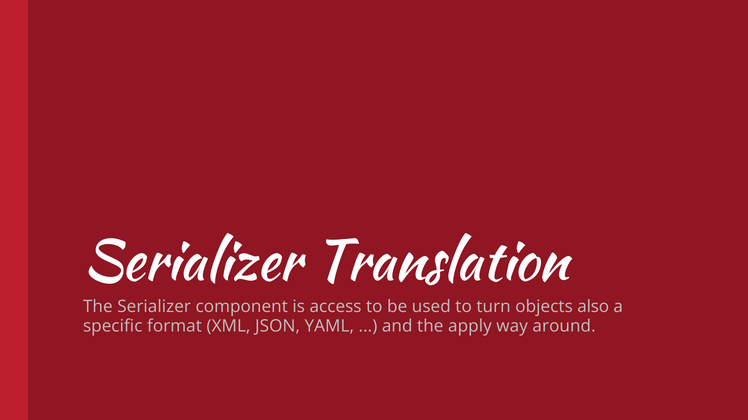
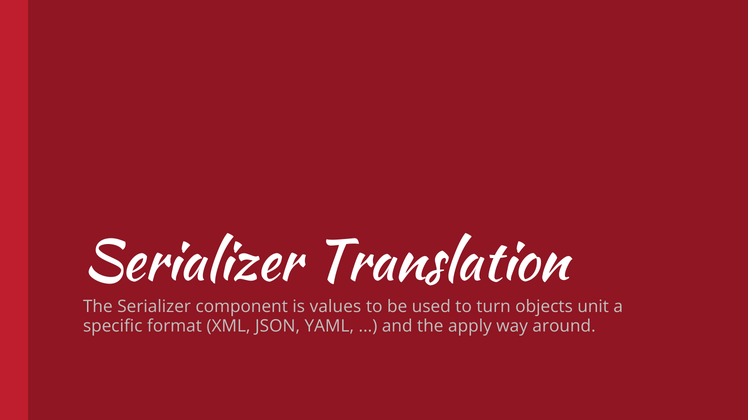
access: access -> values (335, 307)
also: also -> unit (593, 307)
